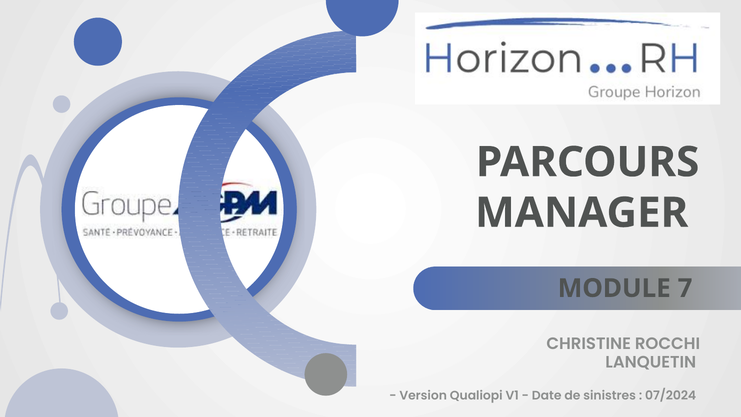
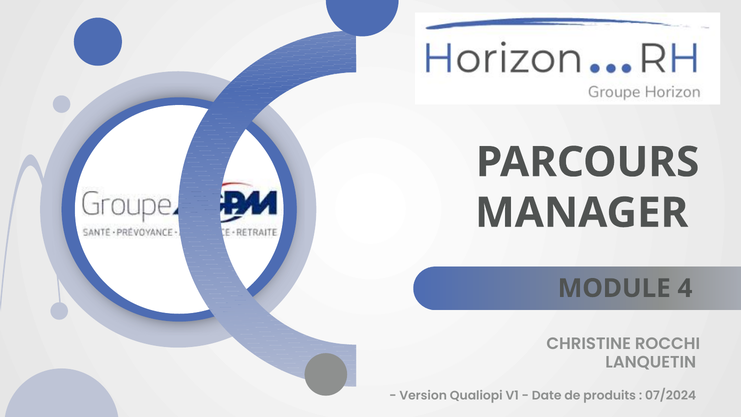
7: 7 -> 4 (685, 288)
sinistres: sinistres -> produits (610, 395)
